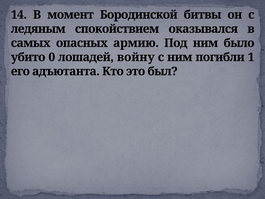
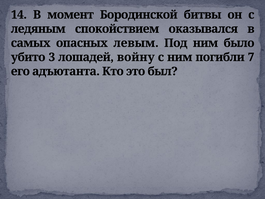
армию: армию -> левым (136, 43)
0: 0 -> 3 (52, 57)
1: 1 -> 7 (251, 57)
